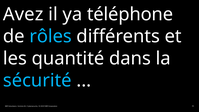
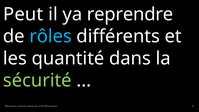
Avez: Avez -> Peut (23, 14)
téléphone: téléphone -> reprendre (130, 14)
sécurité colour: light blue -> light green (37, 80)
